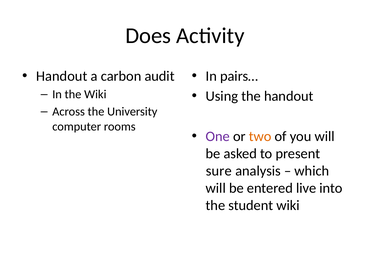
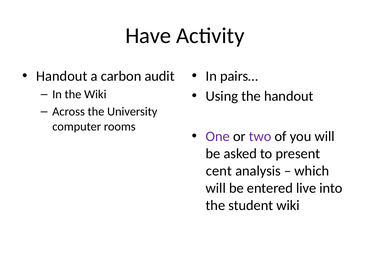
Does: Does -> Have (148, 36)
two colour: orange -> purple (260, 137)
sure: sure -> cent (219, 171)
